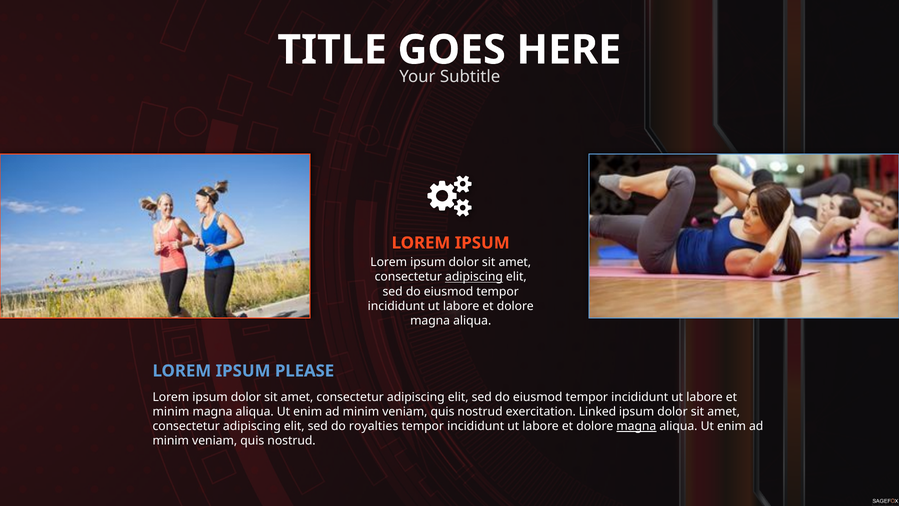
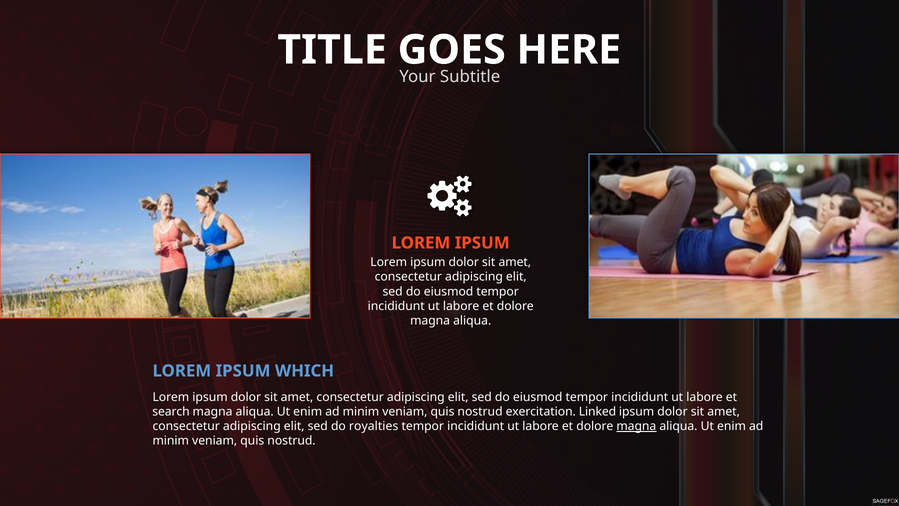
adipiscing underline: present -> none (474, 277)
PLEASE: PLEASE -> WHICH (305, 371)
minim: minim -> search (171, 411)
